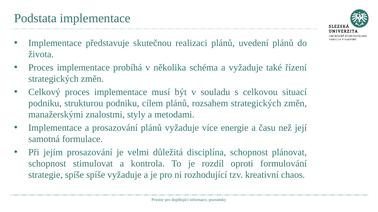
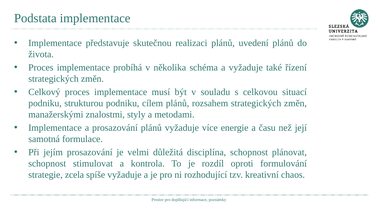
strategie spíše: spíše -> zcela (74, 175)
